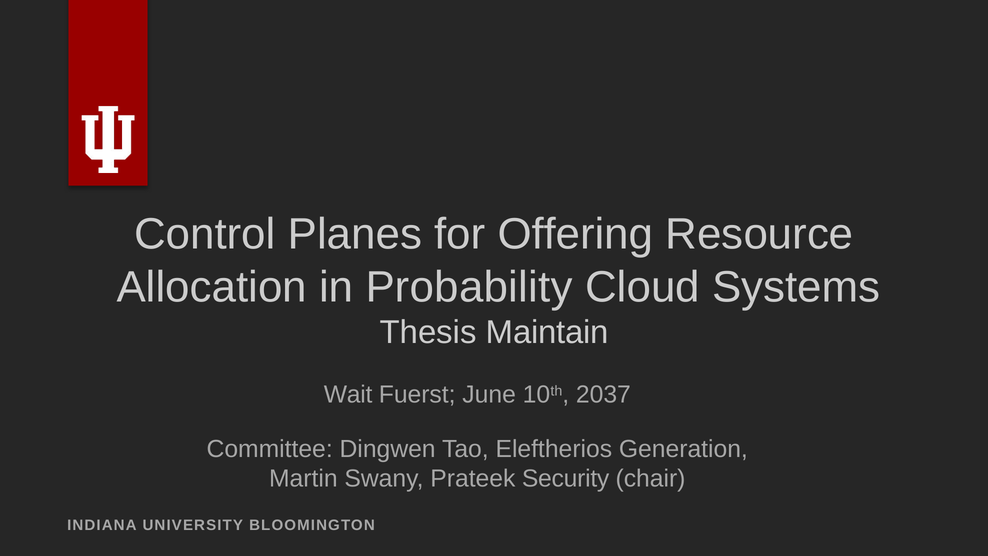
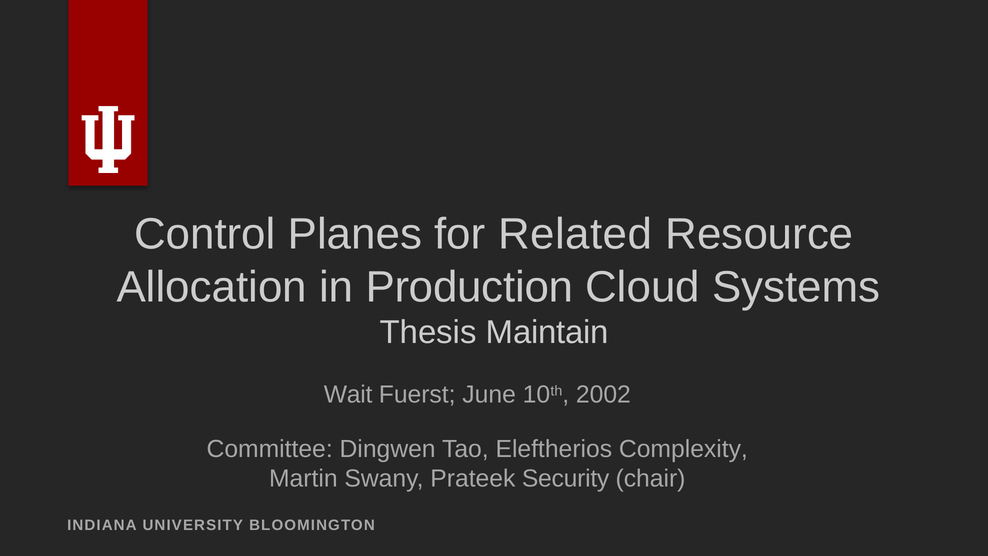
Offering: Offering -> Related (575, 234)
Probability: Probability -> Production (469, 287)
2037: 2037 -> 2002 (603, 395)
Generation: Generation -> Complexity (683, 449)
